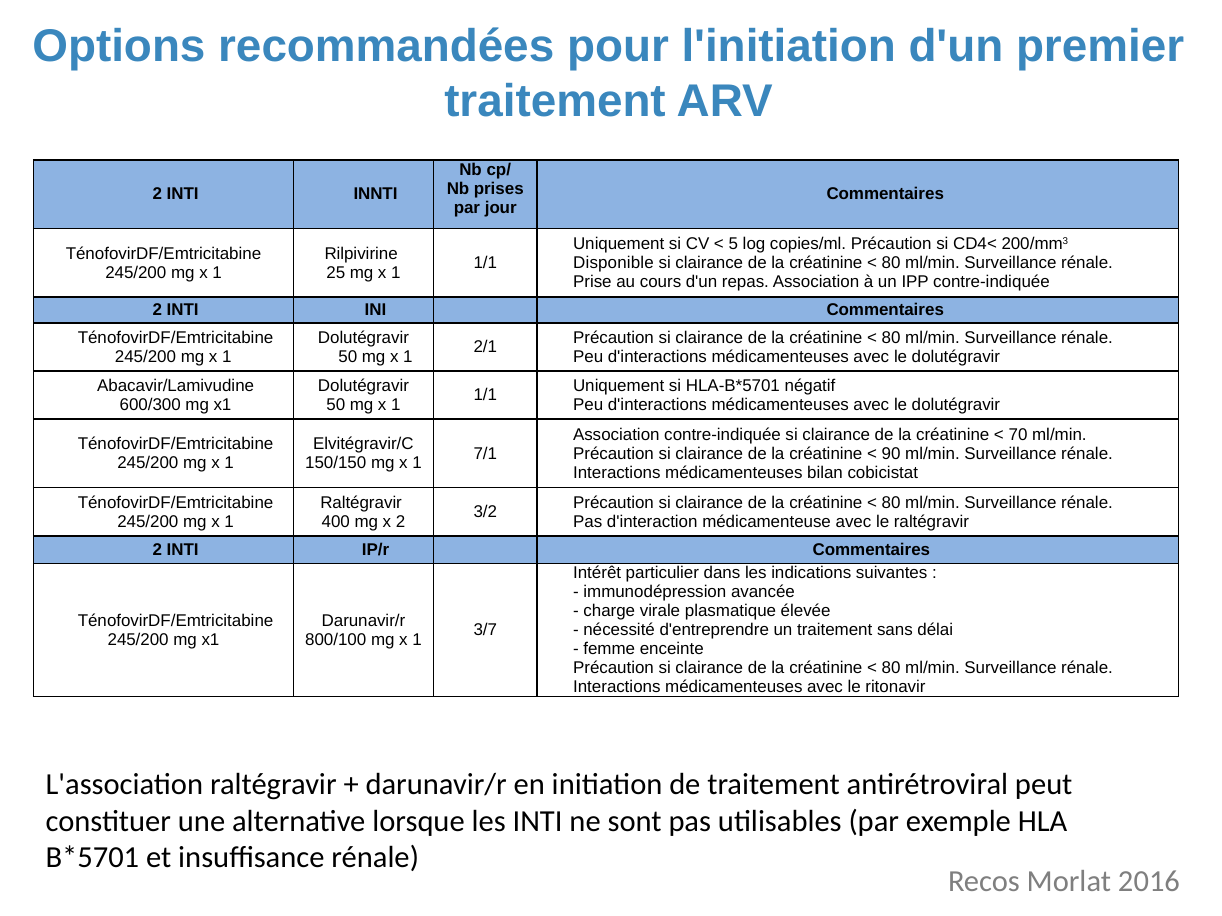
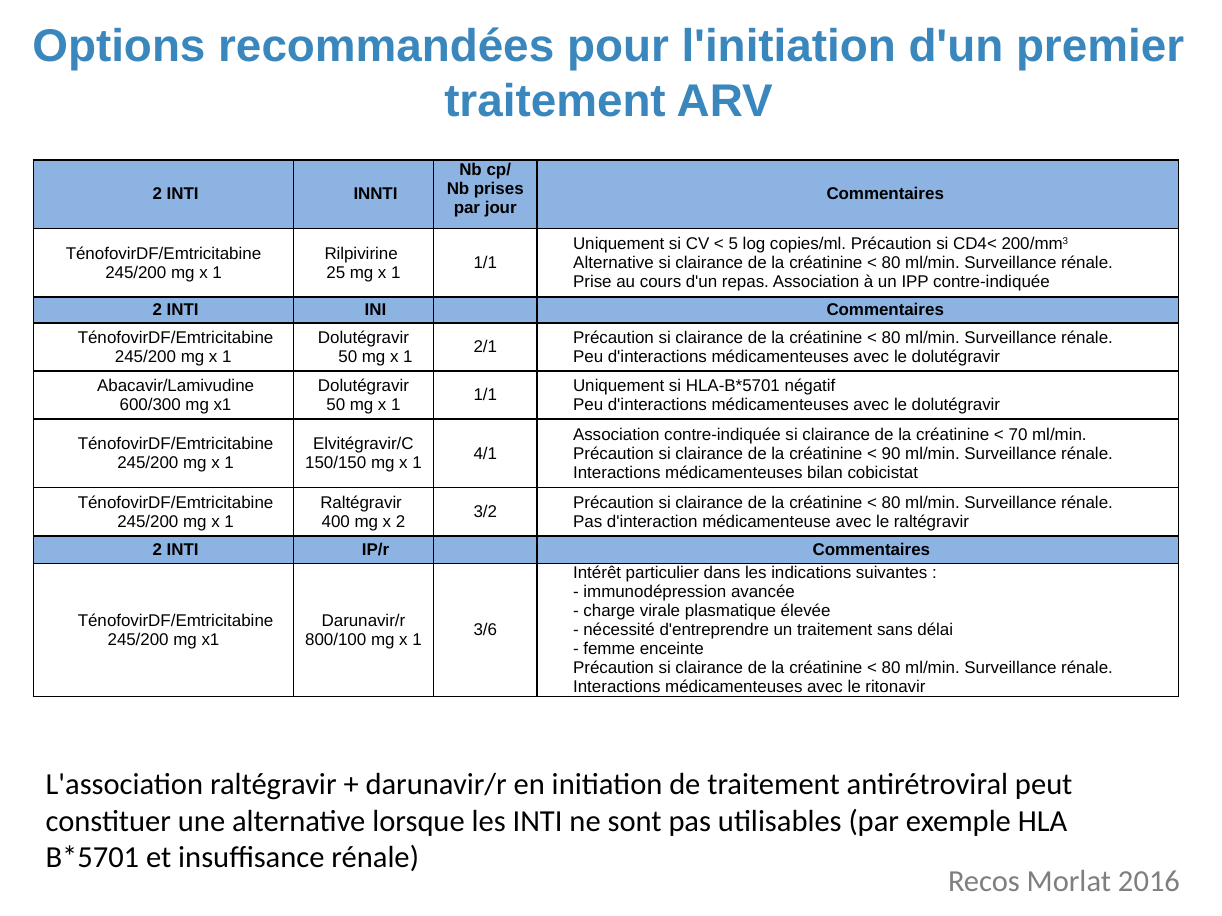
Disponible: Disponible -> Alternative (614, 263)
7/1: 7/1 -> 4/1 (485, 454)
3/7: 3/7 -> 3/6 (485, 631)
